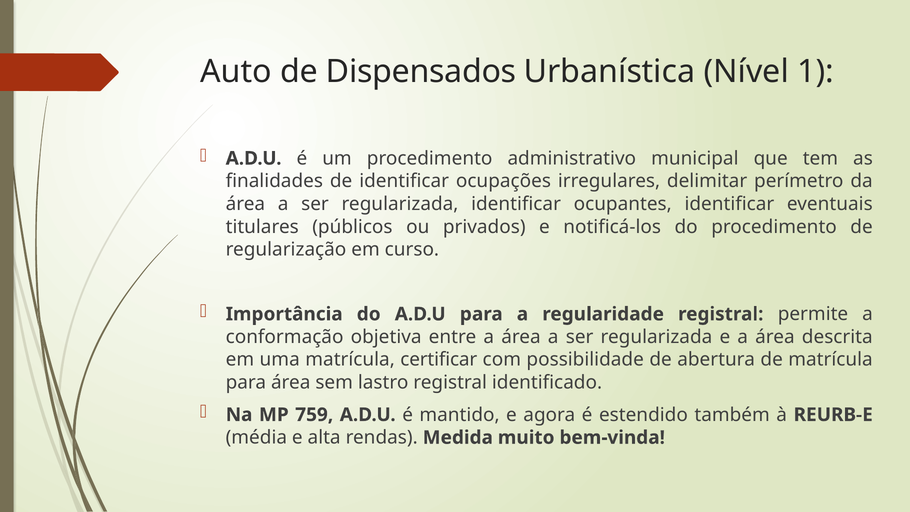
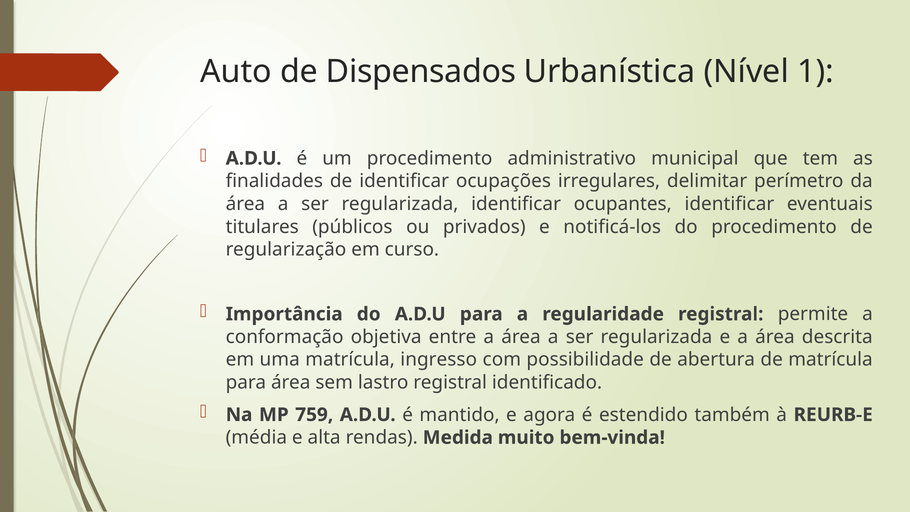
certificar: certificar -> ingresso (439, 360)
